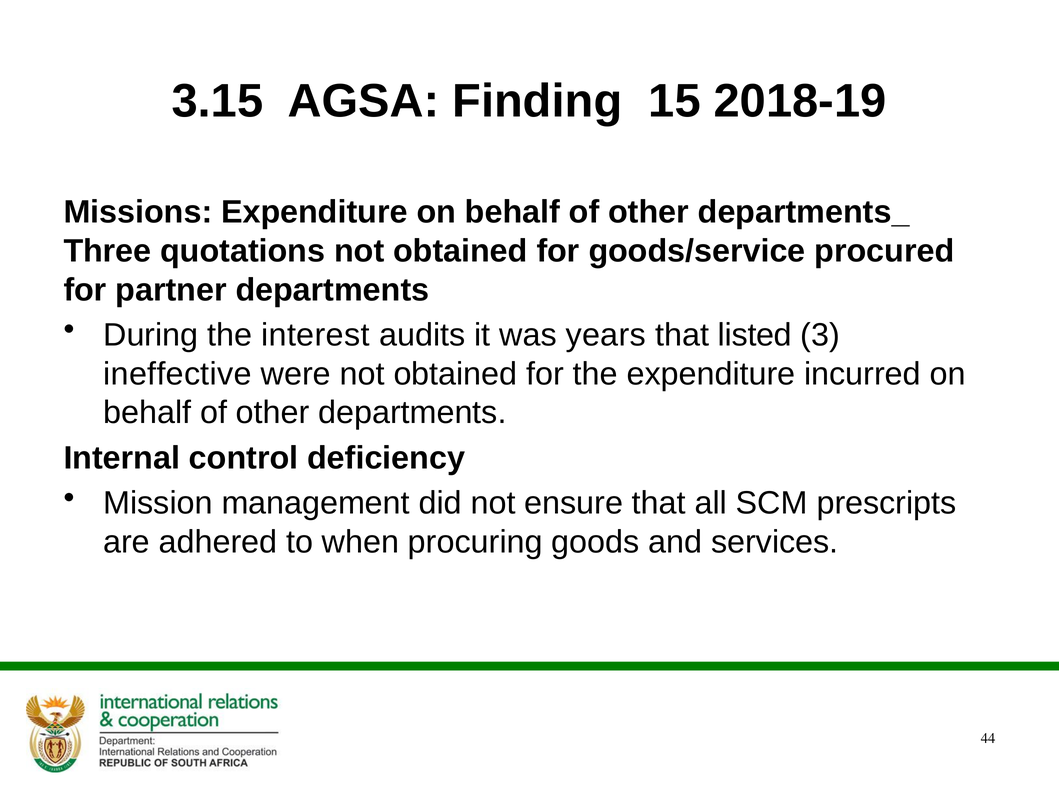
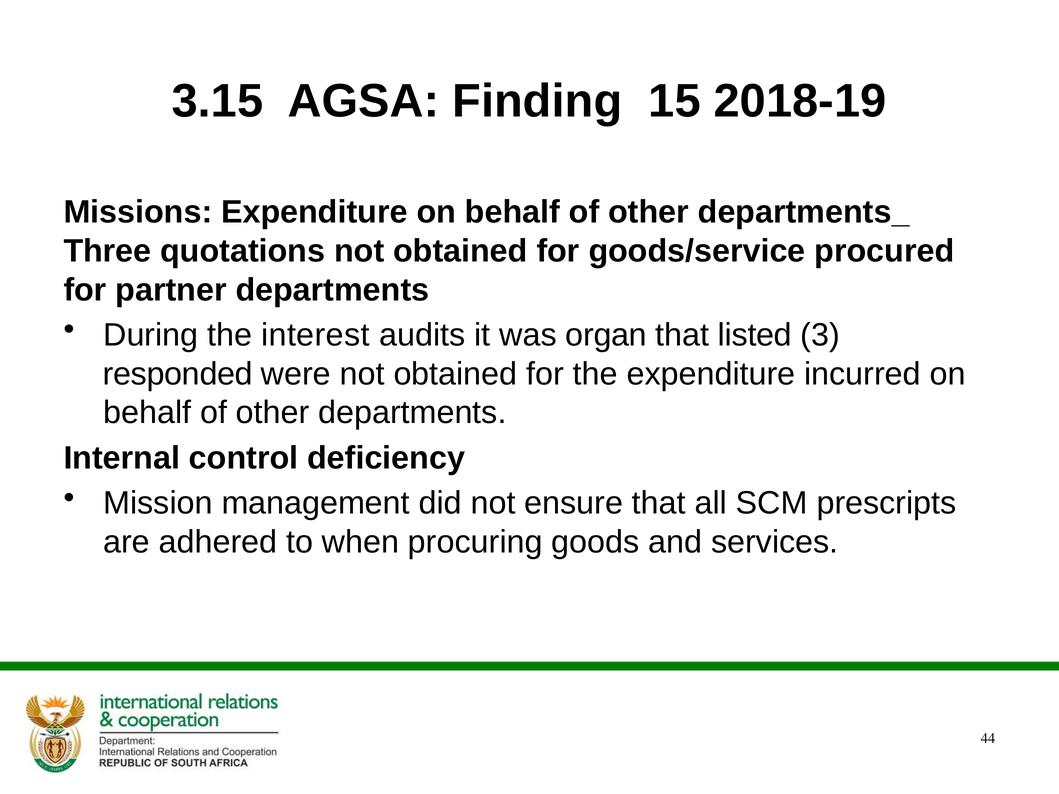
years: years -> organ (606, 335)
ineffective: ineffective -> responded (178, 374)
